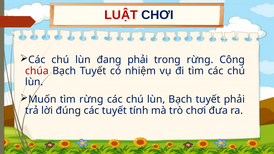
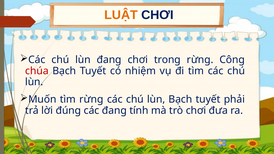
LUẬT colour: red -> orange (121, 15)
đang phải: phải -> chơi (138, 60)
các tuyết: tuyết -> đang (114, 111)
